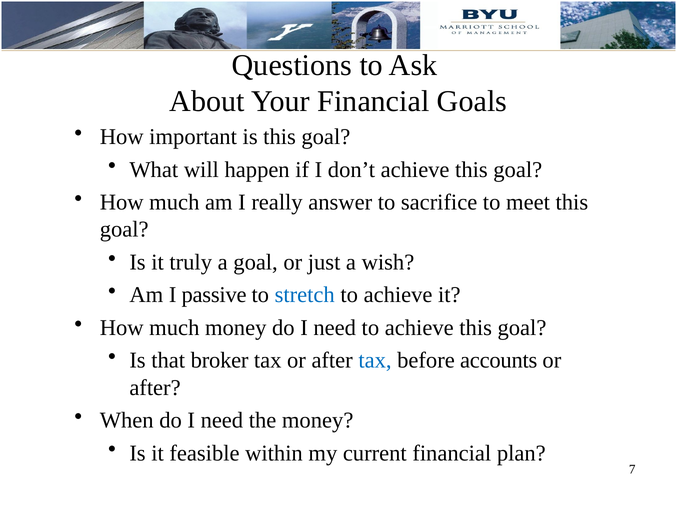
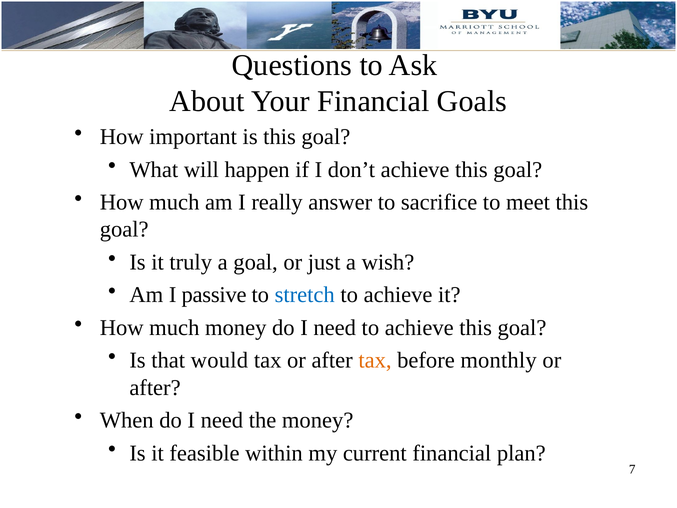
broker: broker -> would (219, 360)
tax colour: blue -> orange (375, 360)
accounts: accounts -> monthly (499, 360)
